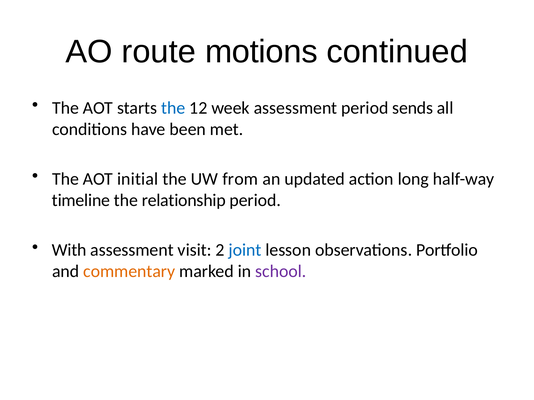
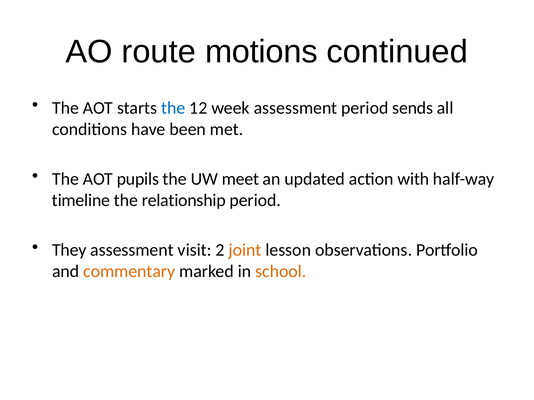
initial: initial -> pupils (138, 179)
from: from -> meet (240, 179)
long: long -> with (413, 179)
With: With -> They (69, 250)
joint colour: blue -> orange (245, 250)
school colour: purple -> orange (281, 272)
